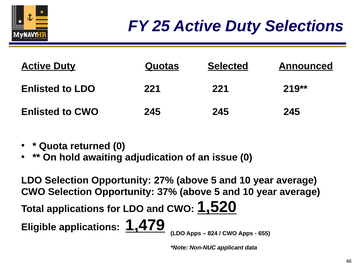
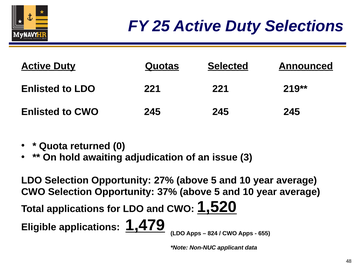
issue 0: 0 -> 3 (246, 158)
